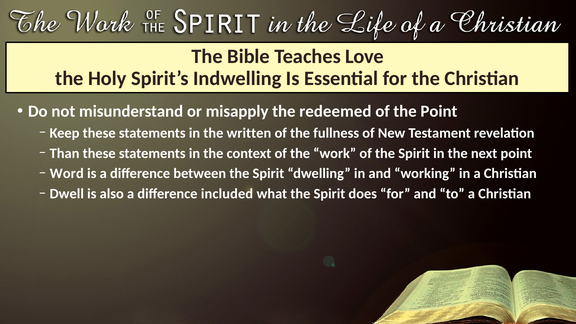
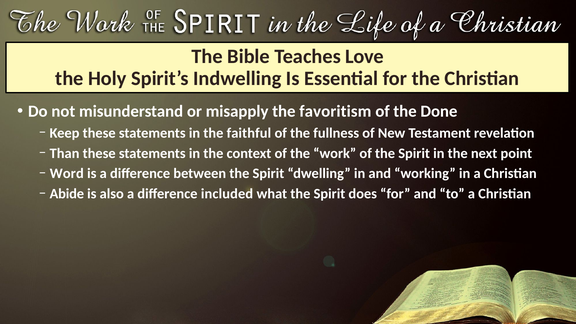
redeemed: redeemed -> favoritism (335, 111)
the Point: Point -> Done (439, 111)
written: written -> faithful (249, 133)
Dwell: Dwell -> Abide (67, 194)
